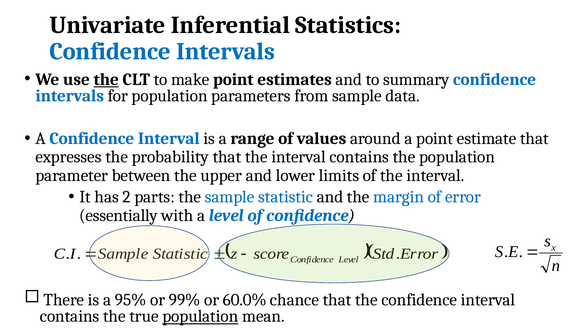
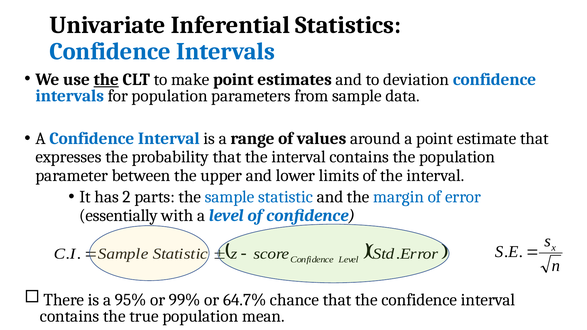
summary: summary -> deviation (416, 79)
60.0%: 60.0% -> 64.7% (245, 300)
population underline: present -> none (200, 317)
